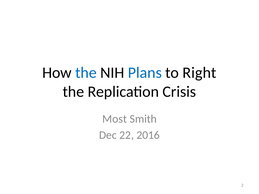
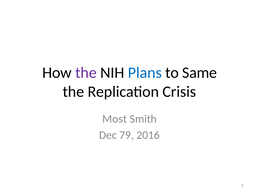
the colour: blue -> purple (86, 73)
Right: Right -> Same (200, 73)
22: 22 -> 79 (127, 135)
